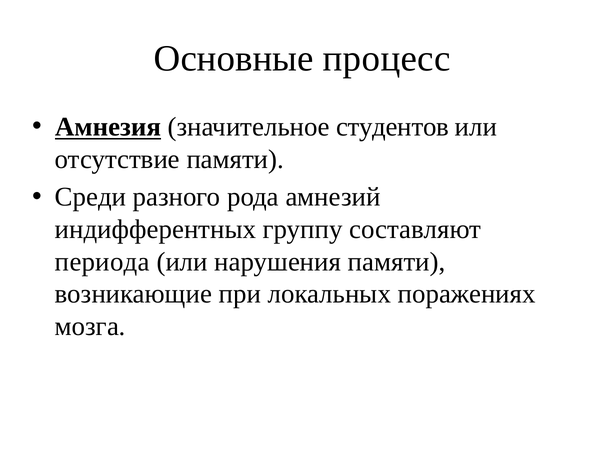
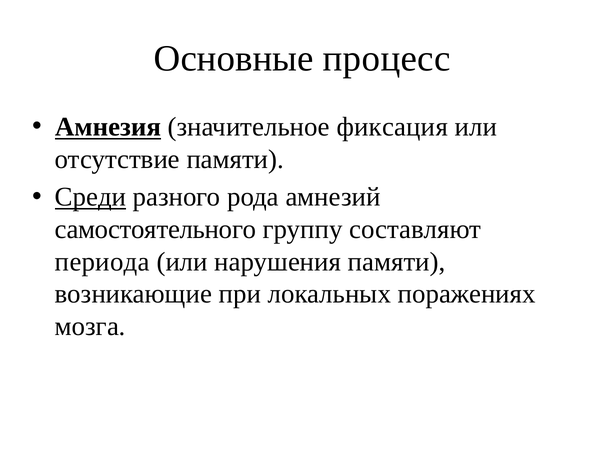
студентов: студентов -> фиксация (392, 127)
Среди underline: none -> present (90, 197)
индифферентных: индифферентных -> самостоятельного (156, 229)
